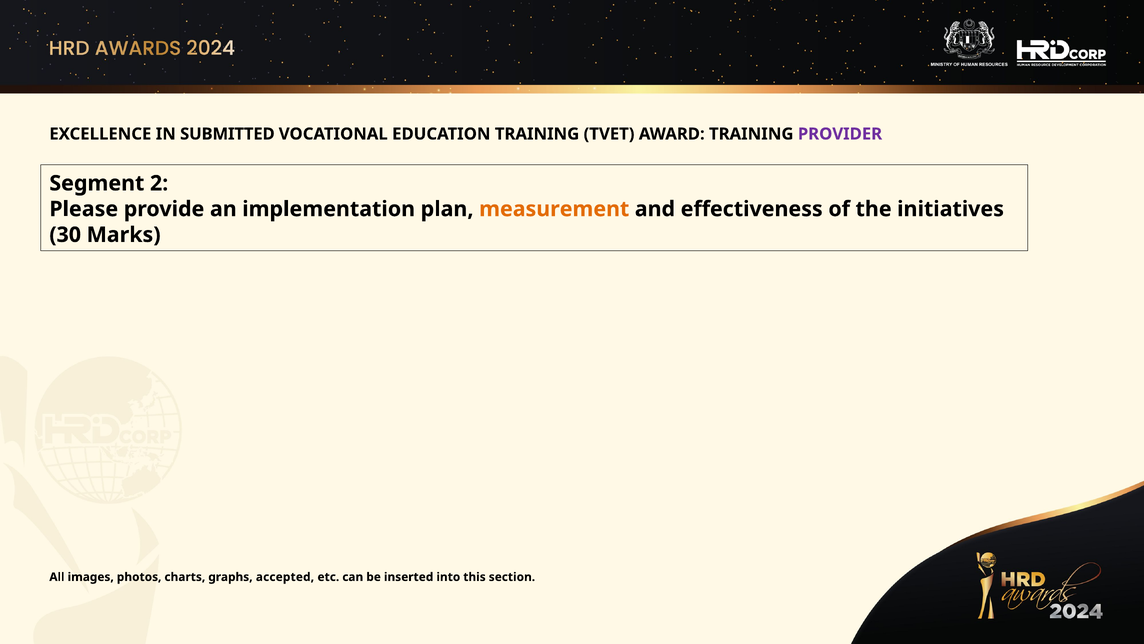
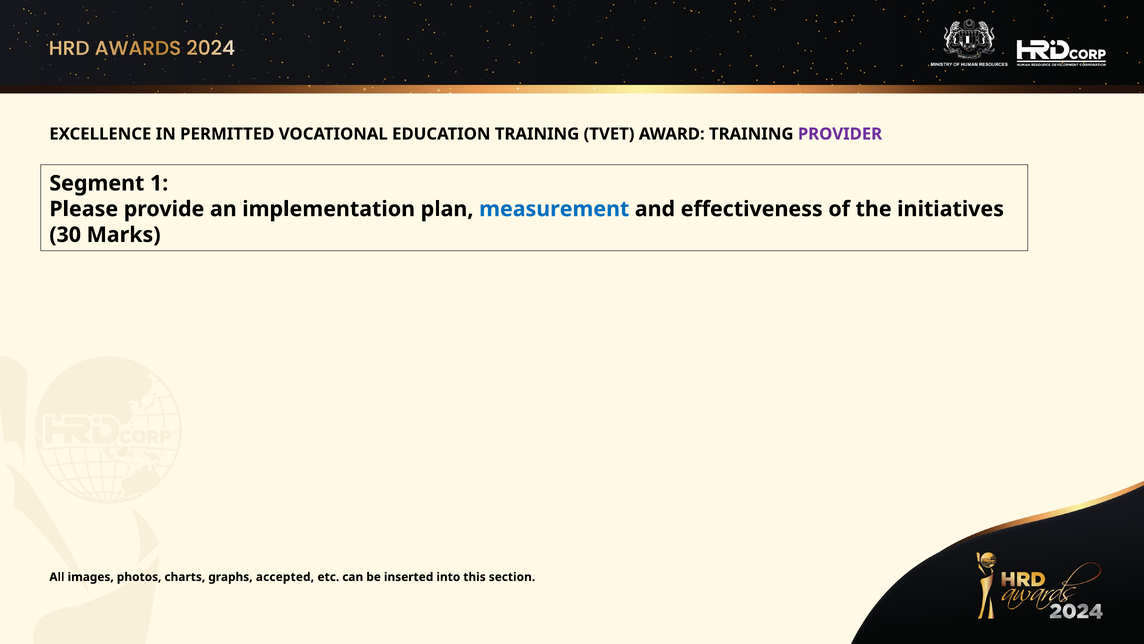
SUBMITTED: SUBMITTED -> PERMITTED (227, 134)
2: 2 -> 1 (159, 183)
measurement colour: orange -> blue (554, 209)
